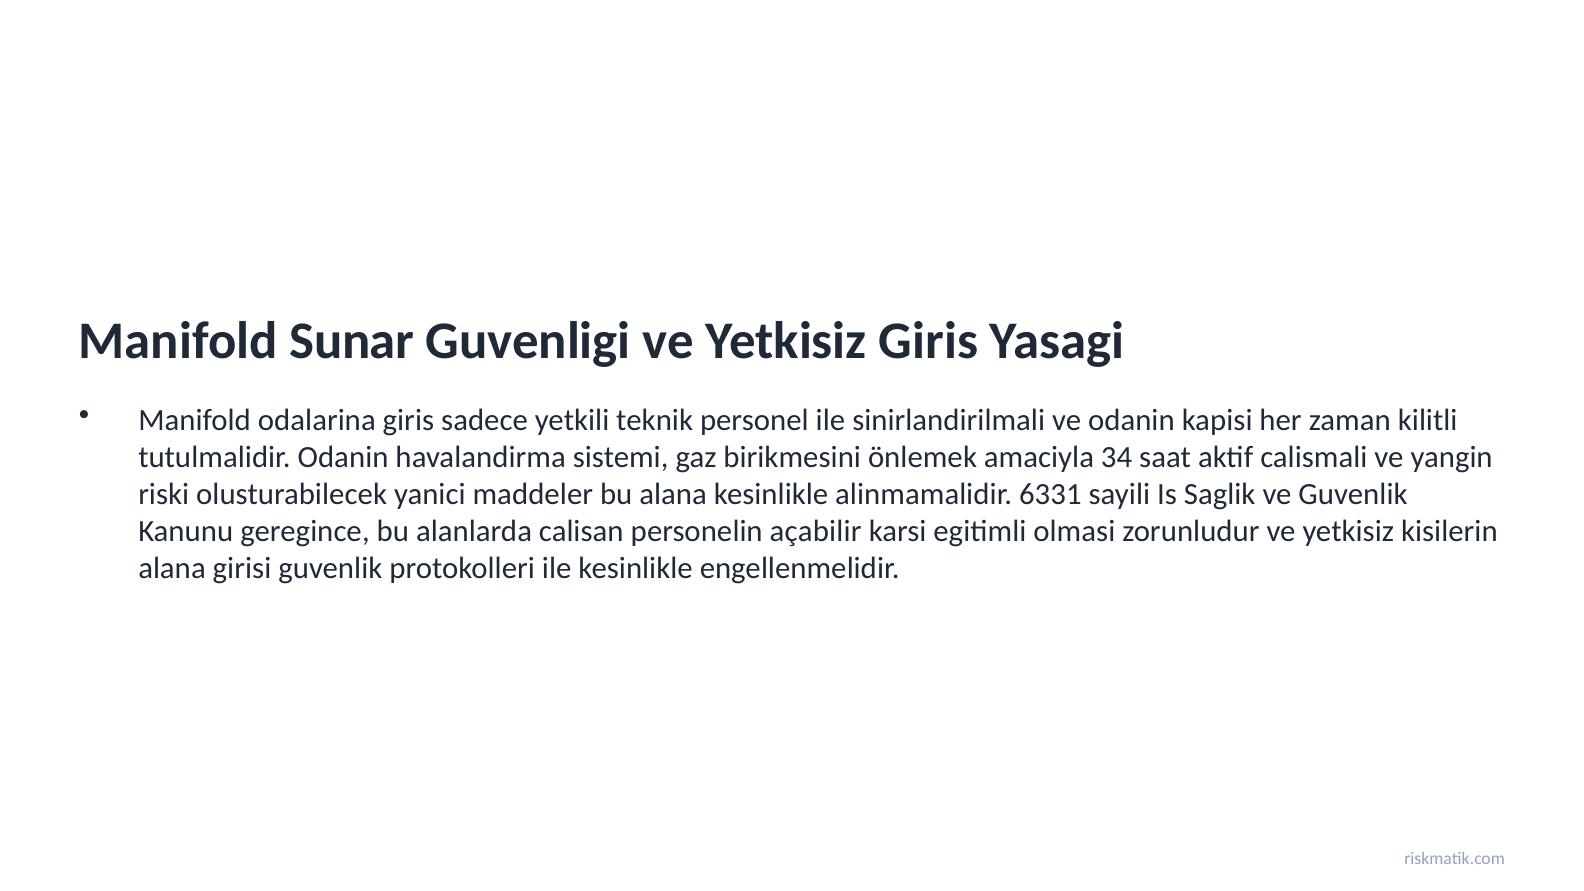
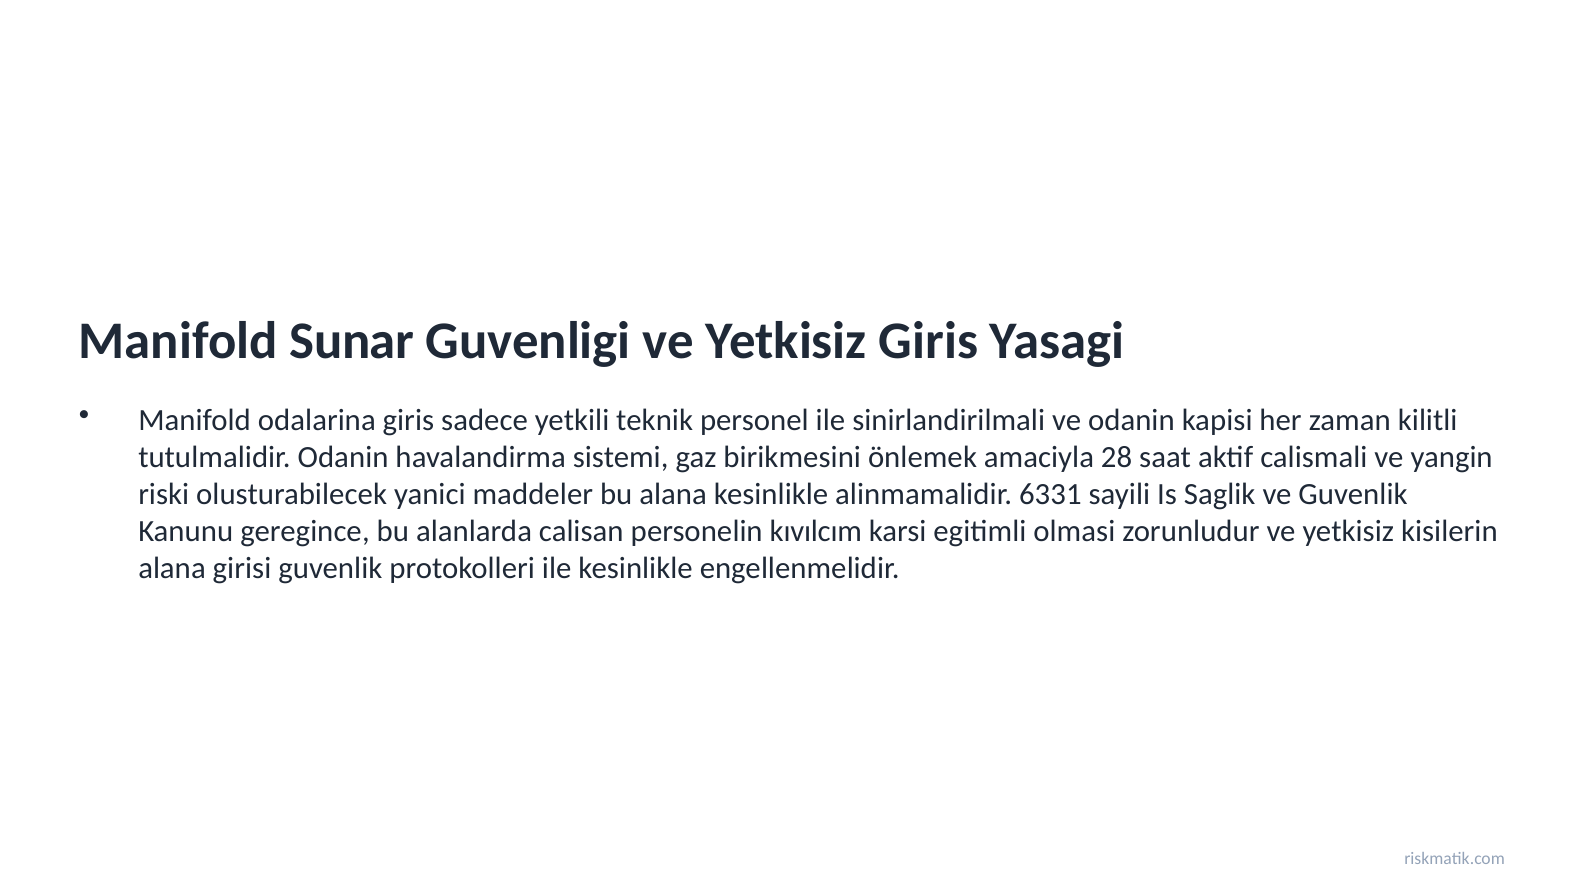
34: 34 -> 28 (1117, 458)
açabilir: açabilir -> kıvılcım (816, 532)
